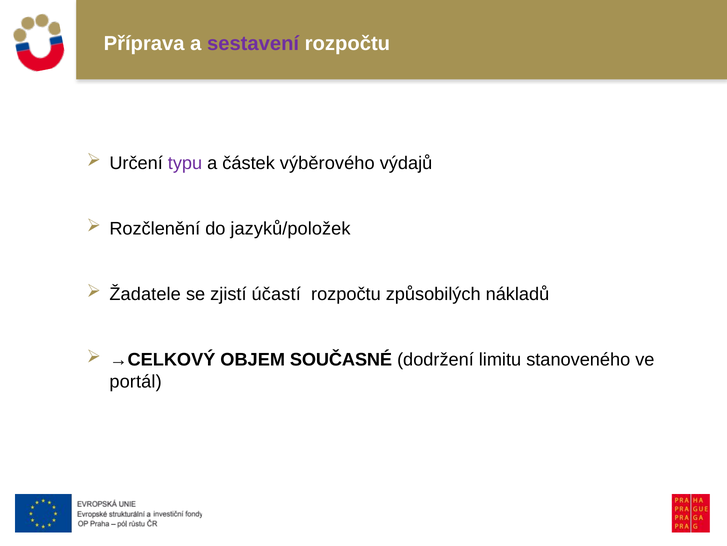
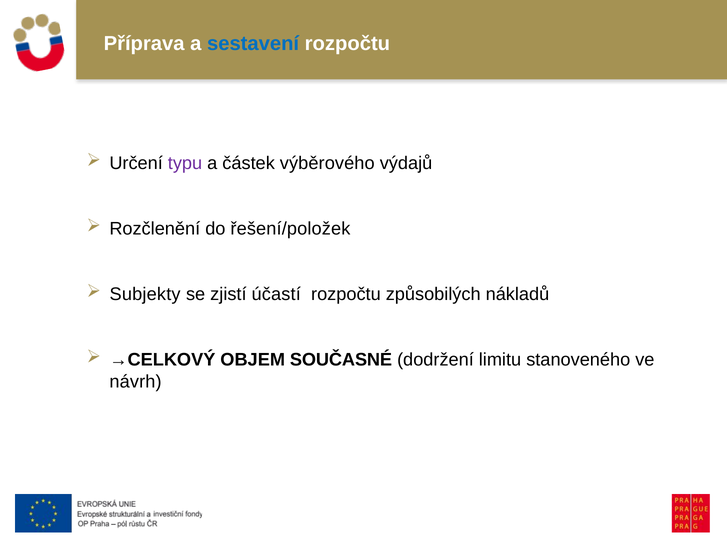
sestavení colour: purple -> blue (253, 43)
jazyků/položek: jazyků/položek -> řešení/položek (290, 229)
Žadatele: Žadatele -> Subjekty (145, 294)
portál: portál -> návrh (136, 381)
